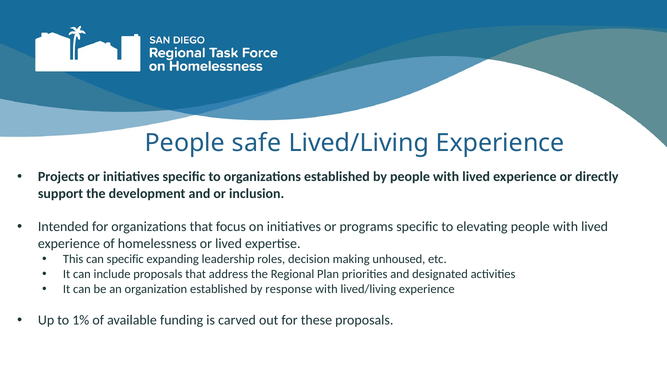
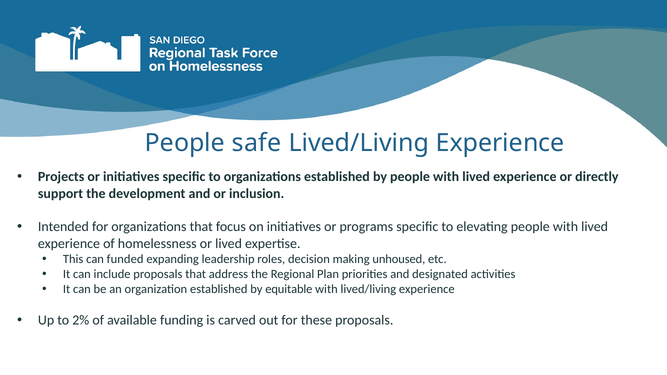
can specific: specific -> funded (125, 259)
response: response -> equitable (289, 289)
1%: 1% -> 2% (81, 320)
